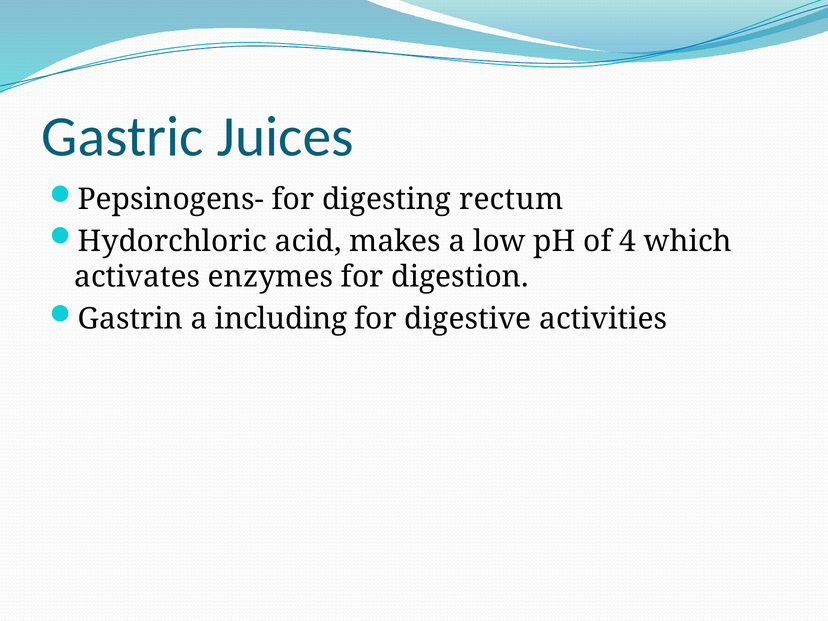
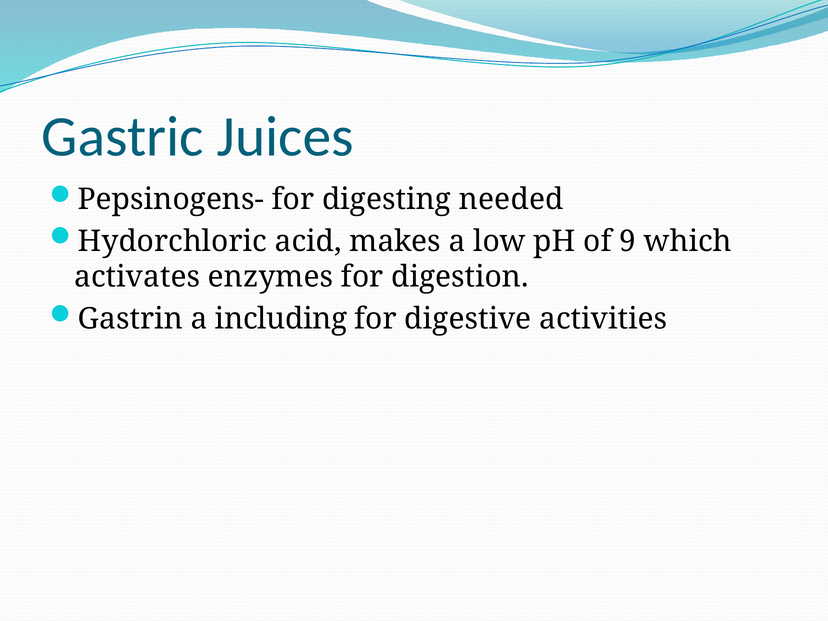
rectum: rectum -> needed (511, 199)
4: 4 -> 9 (628, 241)
